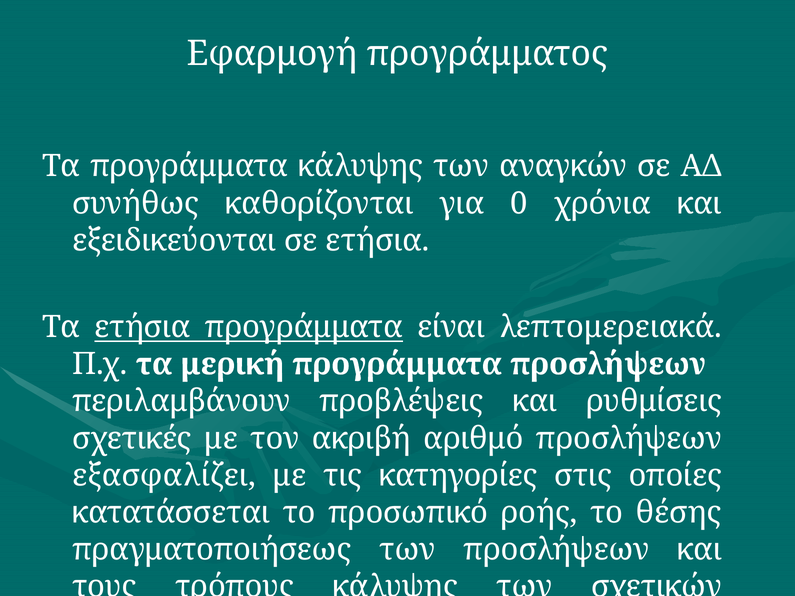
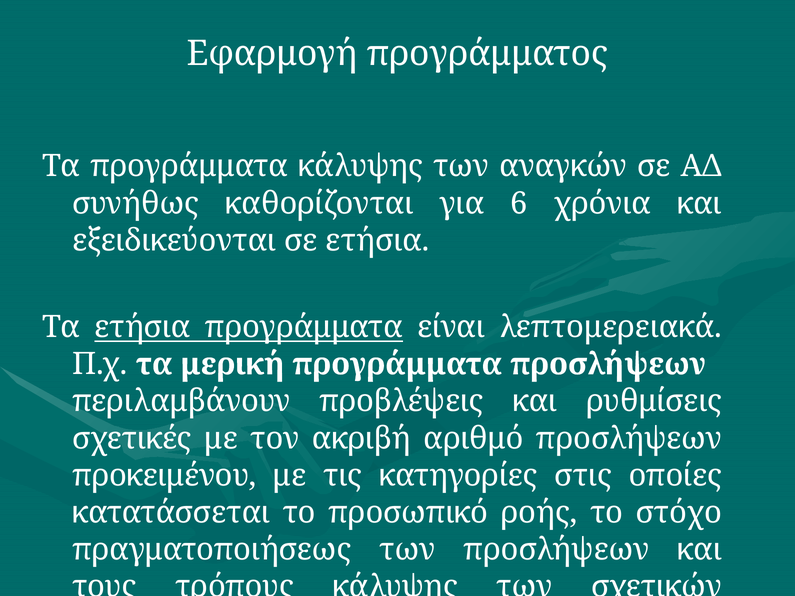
0: 0 -> 6 (519, 203)
εξασφαλίζει: εξασφαλίζει -> προκειμένου (164, 476)
θέσης: θέσης -> στόχο (679, 513)
